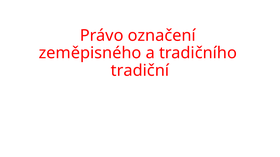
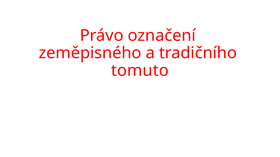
tradiční: tradiční -> tomuto (140, 71)
